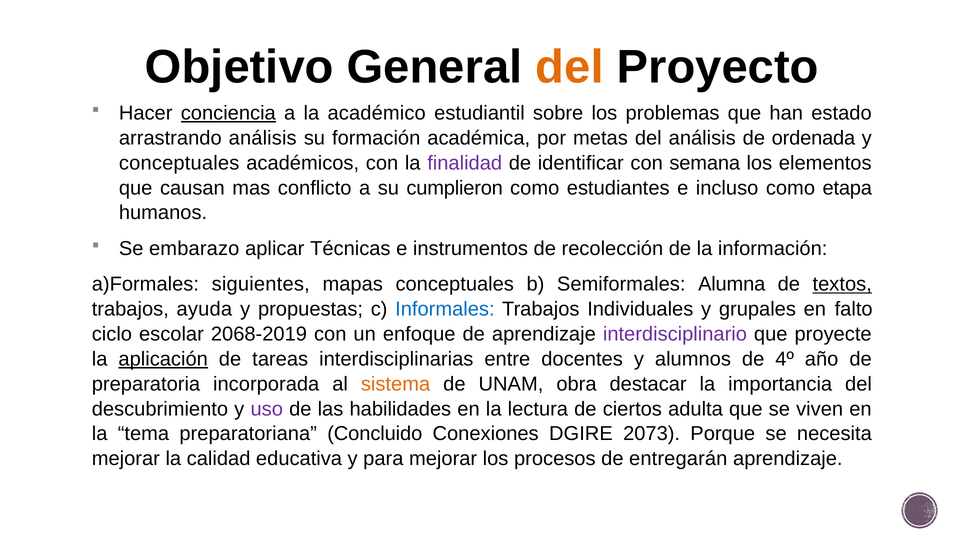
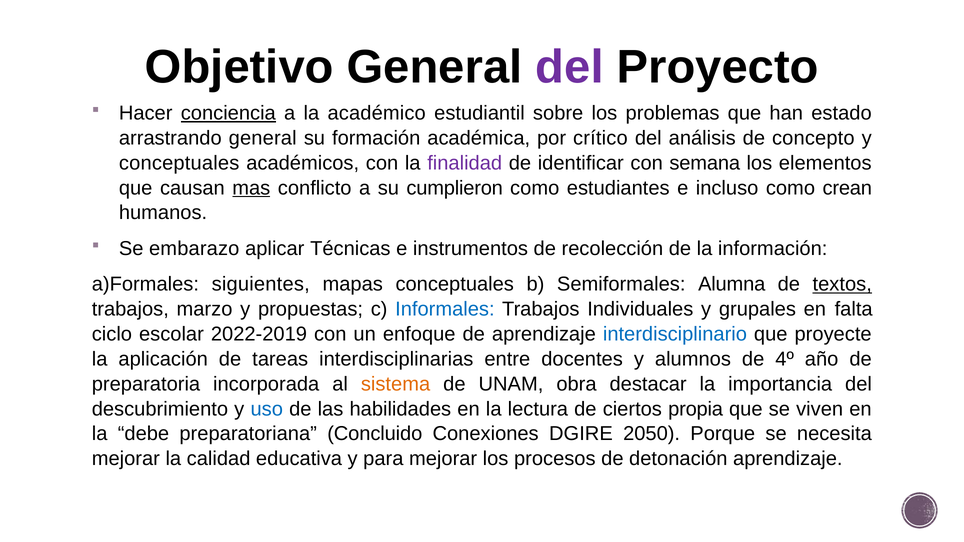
del colour: orange -> purple (570, 67)
arrastrando análisis: análisis -> general (263, 138)
metas: metas -> crítico (600, 138)
ordenada: ordenada -> concepto (813, 138)
mas underline: none -> present (251, 188)
etapa: etapa -> crean (847, 188)
ayuda: ayuda -> marzo (204, 309)
falto: falto -> falta (854, 309)
2068-2019: 2068-2019 -> 2022-2019 (259, 334)
interdisciplinario colour: purple -> blue (675, 334)
aplicación underline: present -> none (163, 359)
uso colour: purple -> blue (267, 409)
adulta: adulta -> propia (696, 409)
tema: tema -> debe (143, 434)
2073: 2073 -> 2050 (652, 434)
entregarán: entregarán -> detonación (678, 459)
